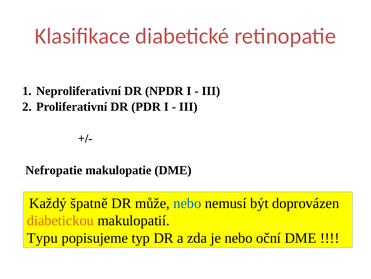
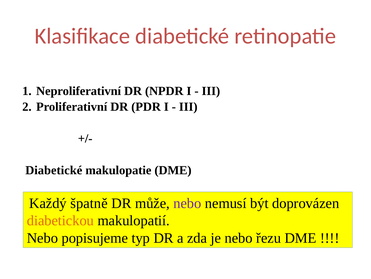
Nefropatie: Nefropatie -> Diabetické (54, 170)
nebo colour: blue -> purple (187, 203)
Typu: Typu -> Nebo (42, 237)
oční: oční -> řezu (269, 237)
